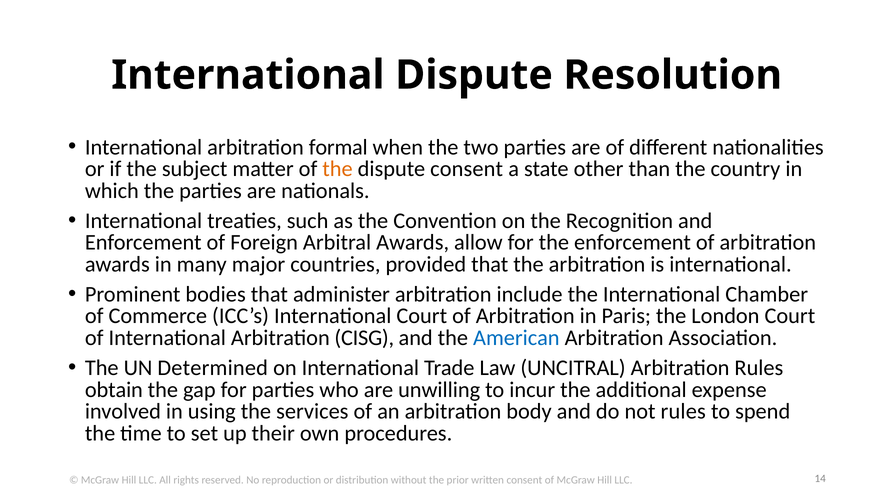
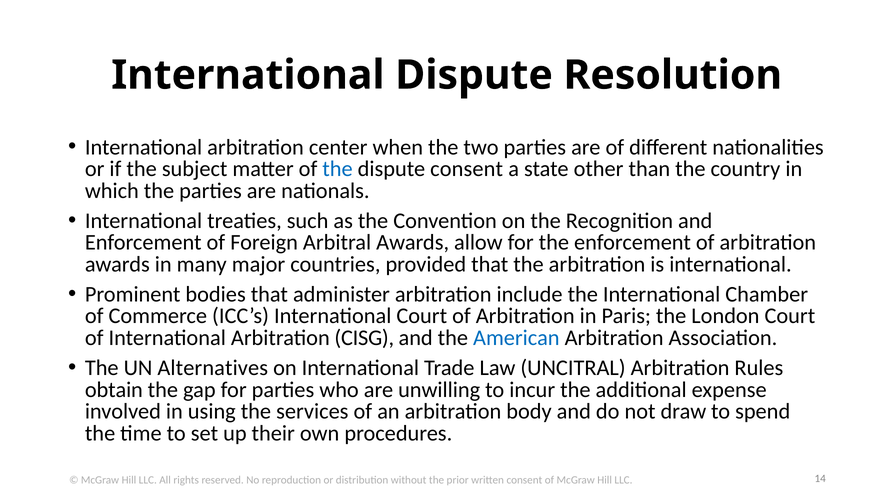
formal: formal -> center (338, 147)
the colour: orange -> blue (338, 169)
Determined: Determined -> Alternatives (213, 368)
not rules: rules -> draw (683, 411)
